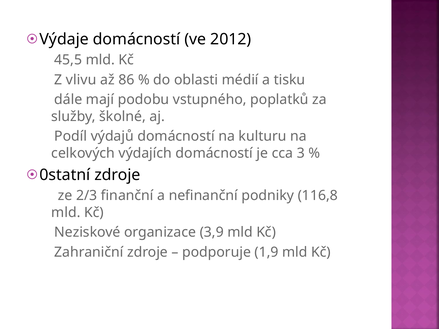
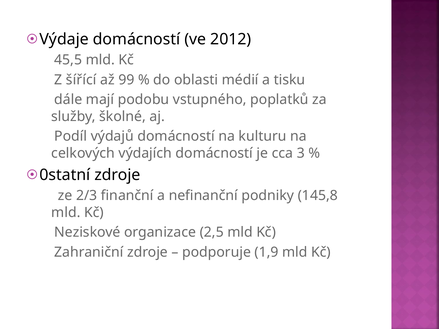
vlivu: vlivu -> šířící (81, 80)
86: 86 -> 99 (126, 80)
116,8: 116,8 -> 145,8 (318, 196)
3,9: 3,9 -> 2,5 (212, 232)
